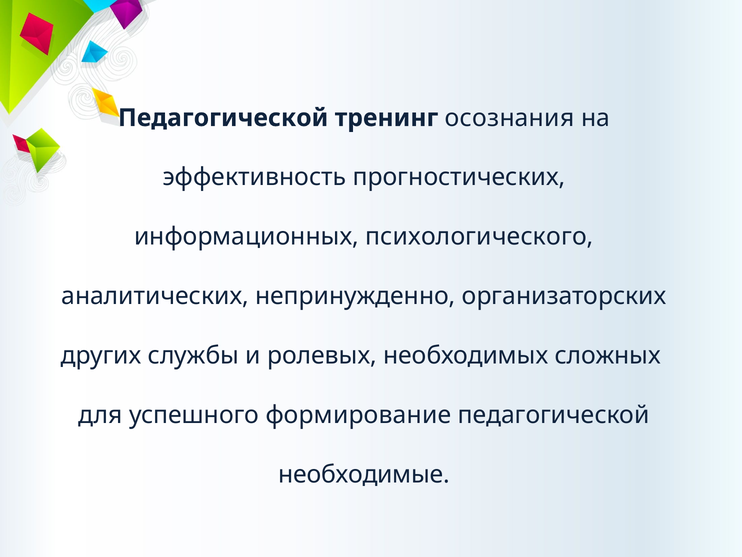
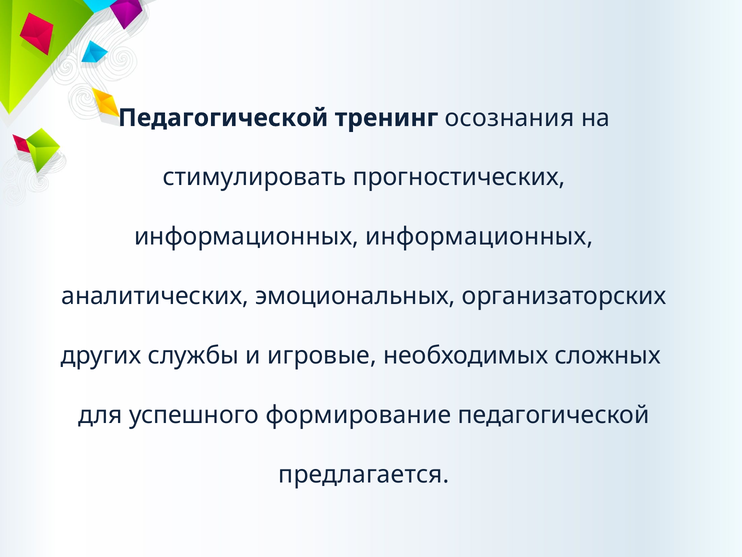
эффективность: эффективность -> стимулировать (254, 177)
информационных психологического: психологического -> информационных (479, 236)
непринужденно: непринужденно -> эмоциональных (355, 296)
ролевых: ролевых -> игровые (322, 355)
необходимые: необходимые -> предлагается (364, 474)
